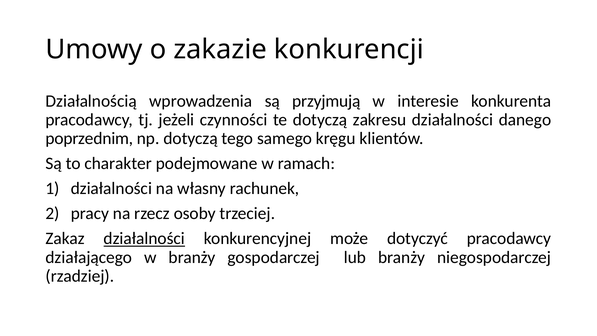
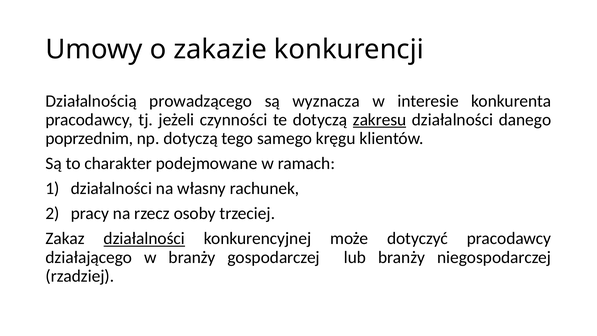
wprowadzenia: wprowadzenia -> prowadzącego (201, 101)
przyjmują: przyjmują -> wyznacza (326, 101)
zakresu underline: none -> present (380, 120)
